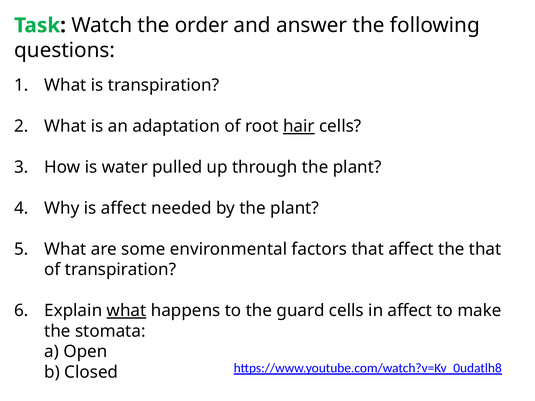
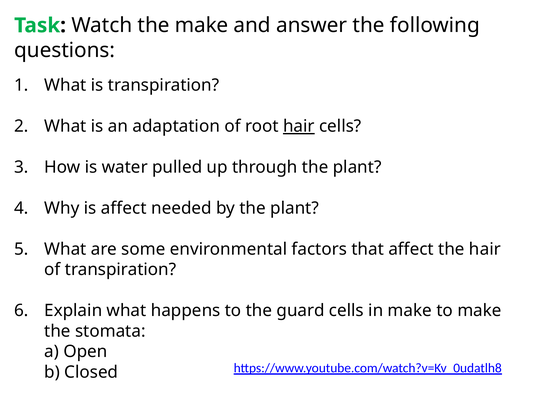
the order: order -> make (202, 25)
the that: that -> hair (485, 249)
what underline: present -> none (127, 311)
in affect: affect -> make (410, 311)
